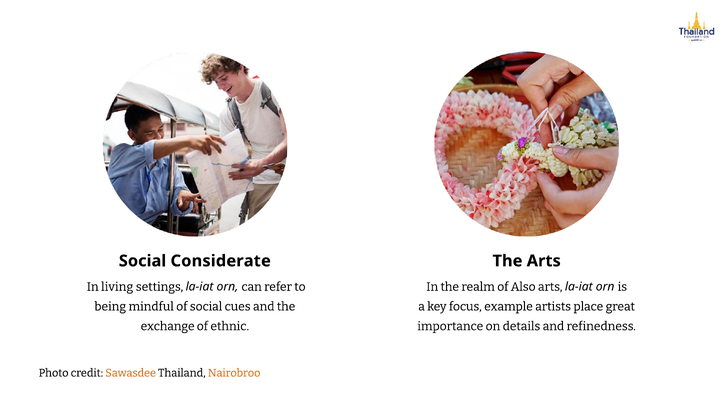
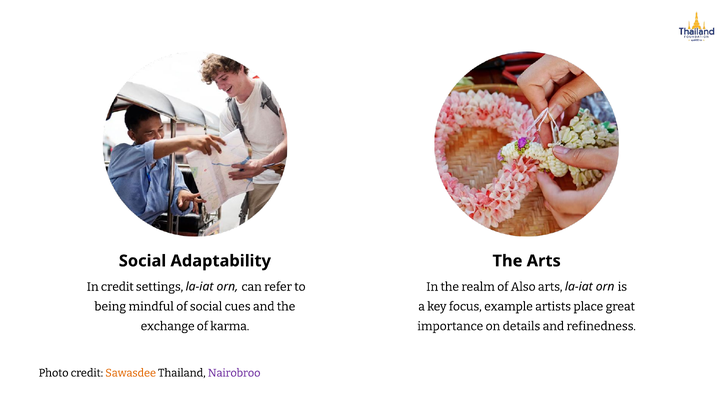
Considerate: Considerate -> Adaptability (221, 261)
In living: living -> credit (117, 287)
ethnic: ethnic -> karma (230, 326)
Nairobroo colour: orange -> purple (234, 373)
